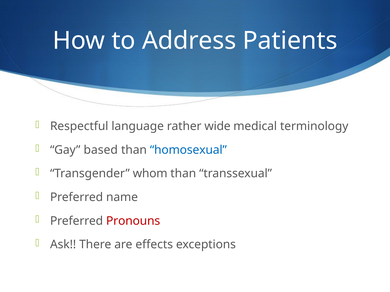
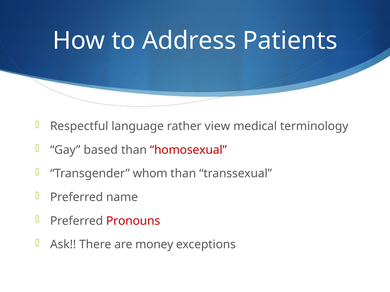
wide: wide -> view (217, 126)
homosexual colour: blue -> red (188, 150)
effects: effects -> money (154, 245)
